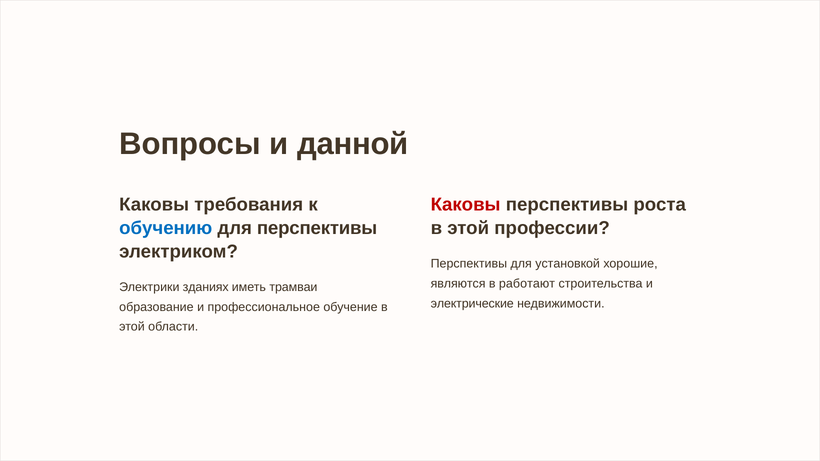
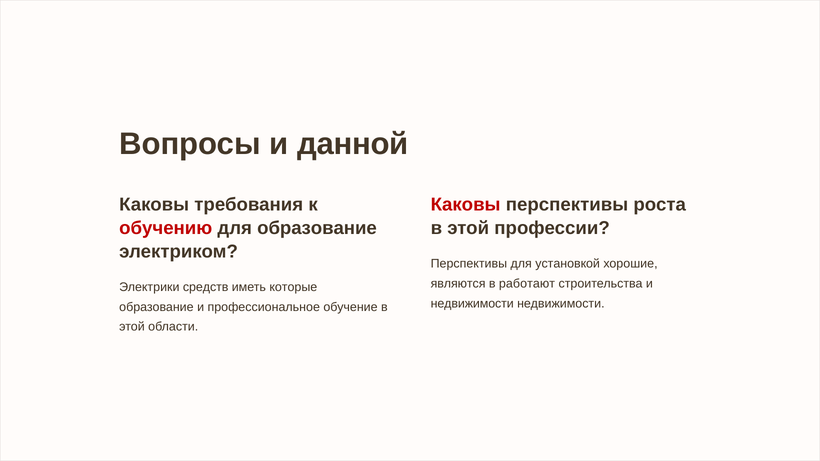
обучению colour: blue -> red (166, 228)
для перспективы: перспективы -> образование (317, 228)
зданиях: зданиях -> средств (206, 287)
трамваи: трамваи -> которые (293, 287)
электрические: электрические -> недвижимости (472, 304)
